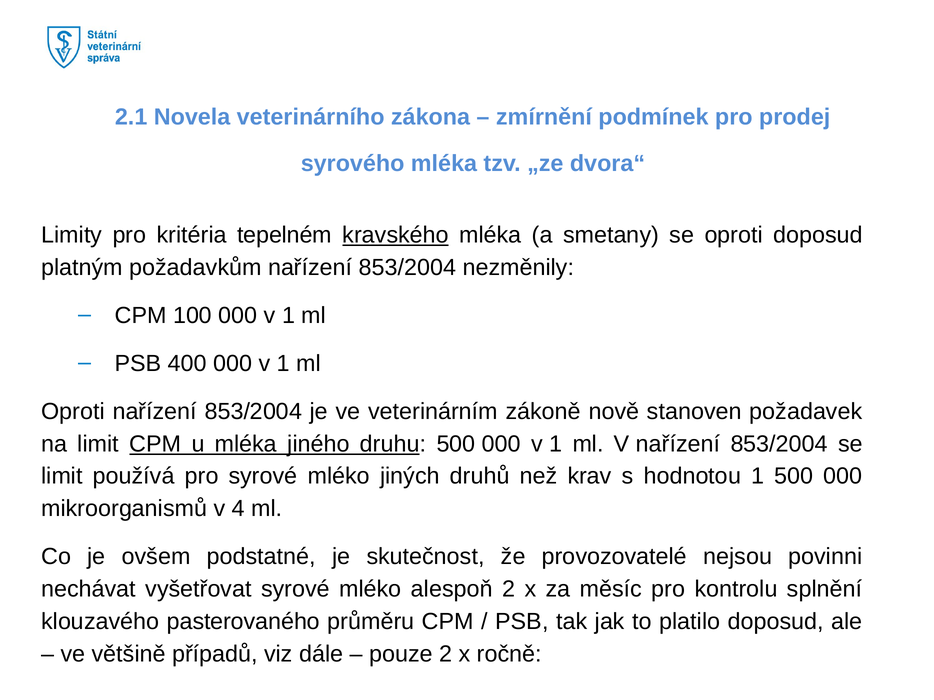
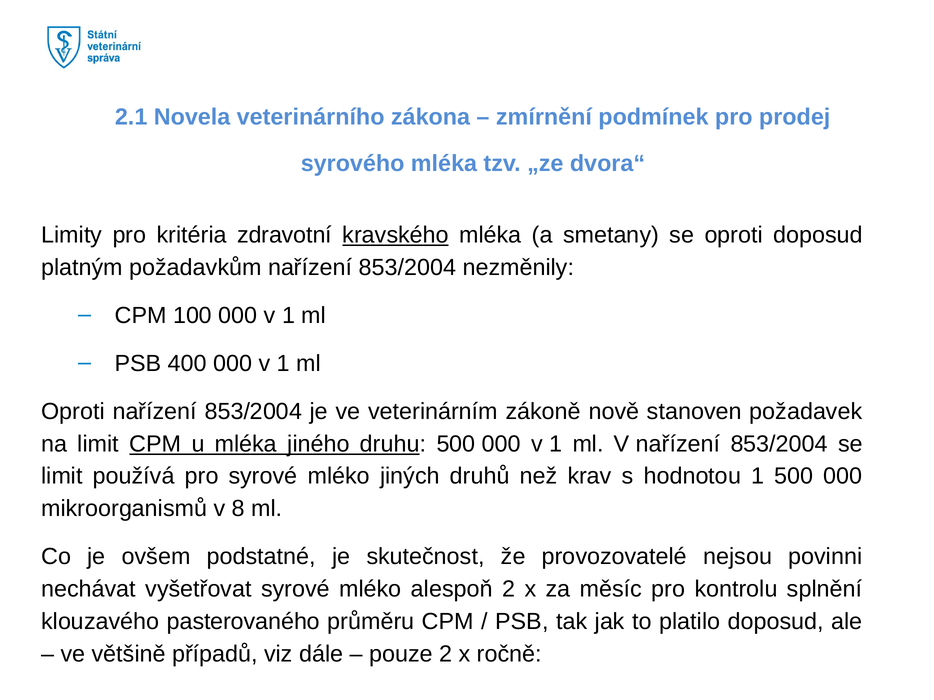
tepelném: tepelném -> zdravotní (285, 235)
4: 4 -> 8 (238, 509)
